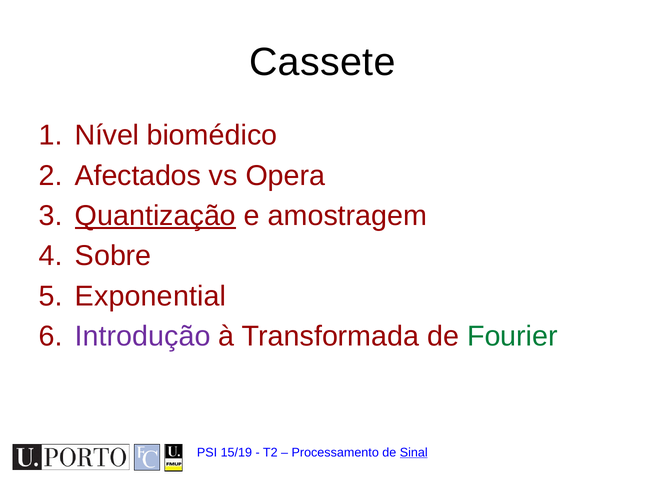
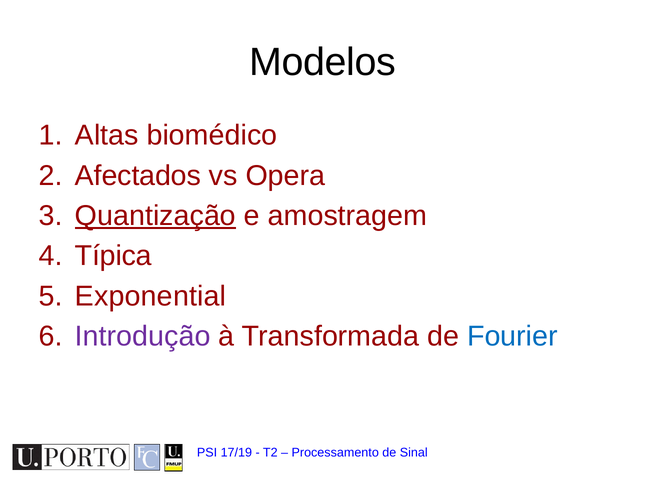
Cassete: Cassete -> Modelos (323, 62)
Nível: Nível -> Altas (107, 135)
Sobre: Sobre -> Típica (113, 256)
Fourier colour: green -> blue (512, 336)
15/19: 15/19 -> 17/19 (236, 452)
Sinal underline: present -> none (414, 452)
